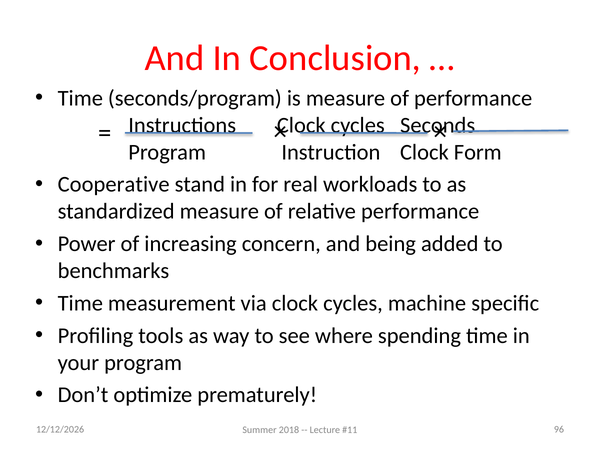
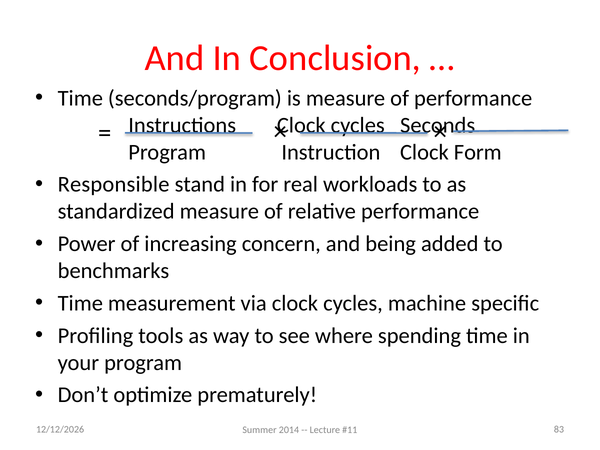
Cooperative: Cooperative -> Responsible (114, 185)
96: 96 -> 83 (559, 430)
2018: 2018 -> 2014 (289, 430)
